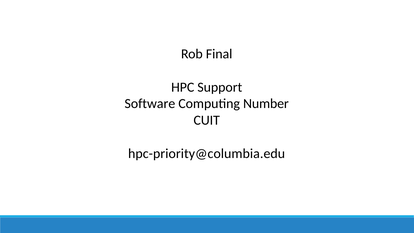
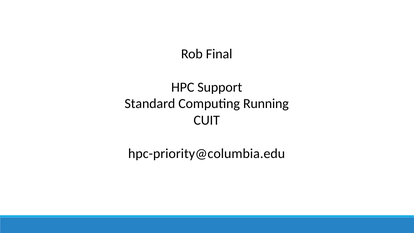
Software: Software -> Standard (150, 104)
Number: Number -> Running (266, 104)
